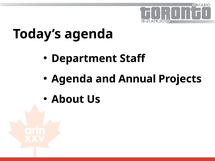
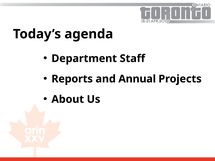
Agenda: Agenda -> Reports (72, 79)
